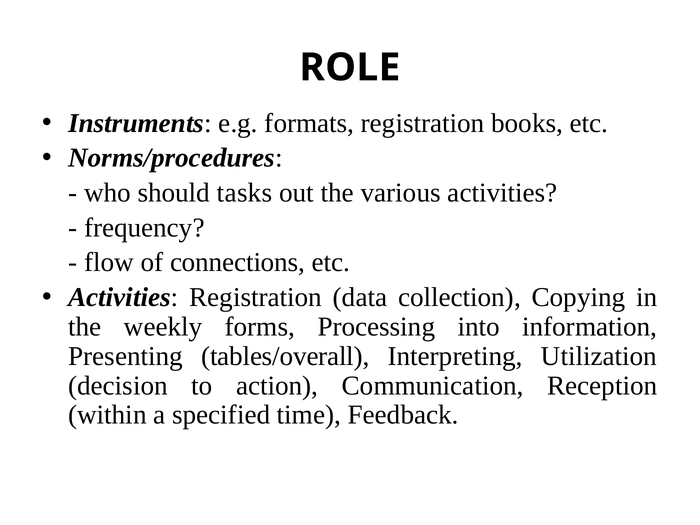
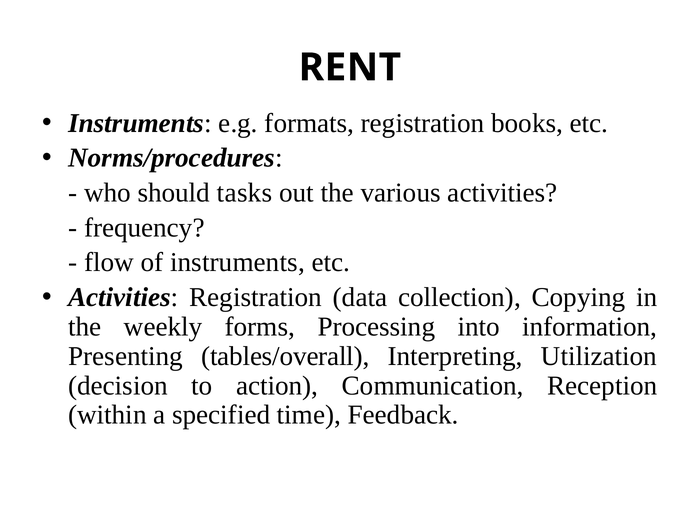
ROLE: ROLE -> RENT (350, 67)
of connections: connections -> instruments (237, 262)
